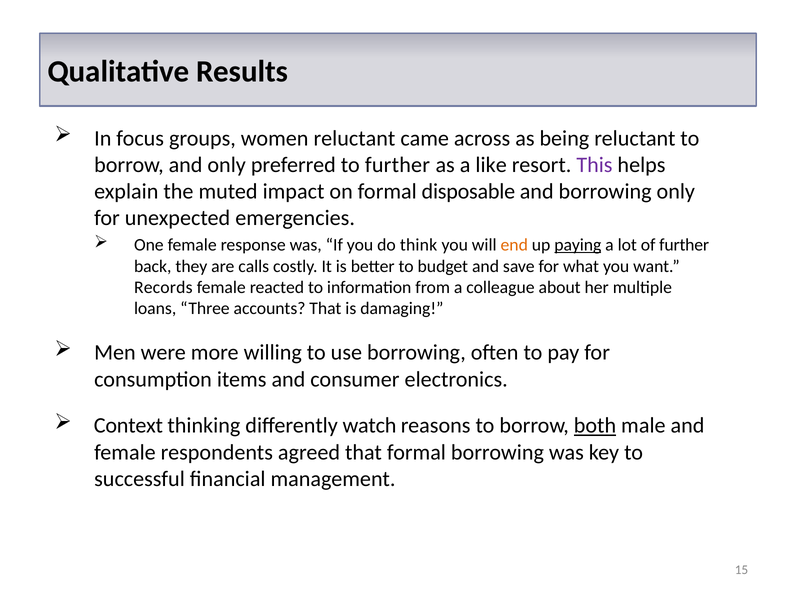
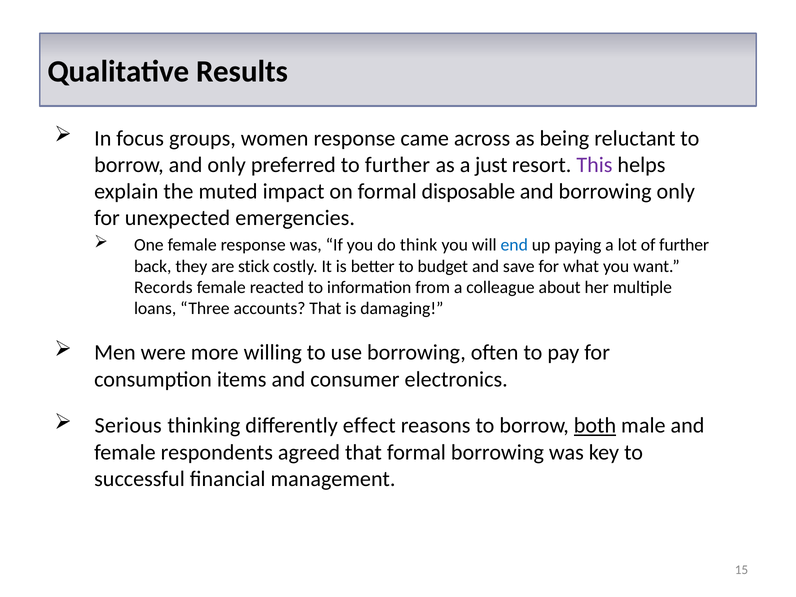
women reluctant: reluctant -> response (354, 138)
like: like -> just (491, 165)
end colour: orange -> blue (514, 245)
paying underline: present -> none (578, 245)
calls: calls -> stick (254, 266)
Context: Context -> Serious (128, 426)
watch: watch -> effect (369, 426)
